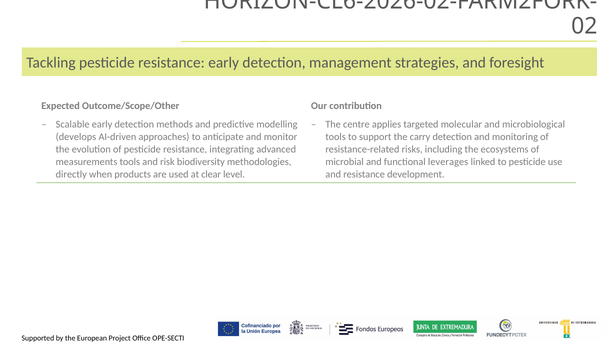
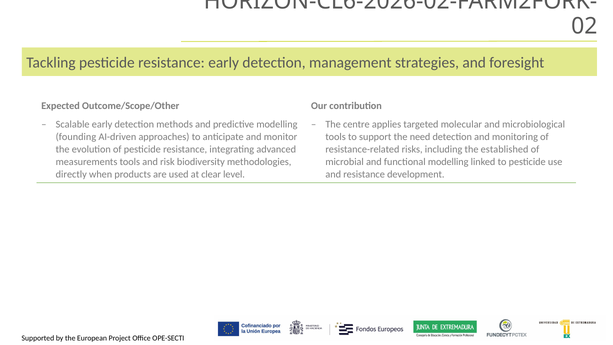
develops: develops -> founding (76, 137)
carry: carry -> need (420, 137)
ecosystems: ecosystems -> established (505, 149)
functional leverages: leverages -> modelling (448, 162)
